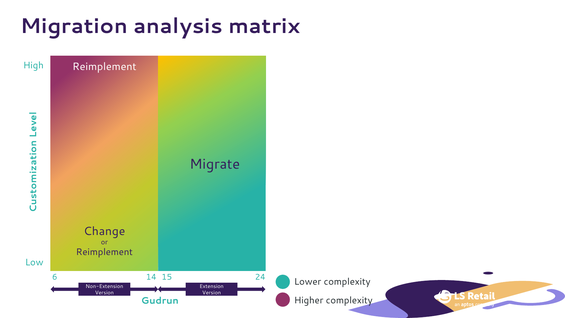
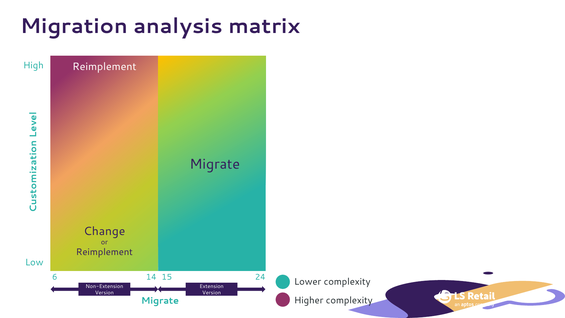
Gudrun: Gudrun -> Migrate (160, 301)
